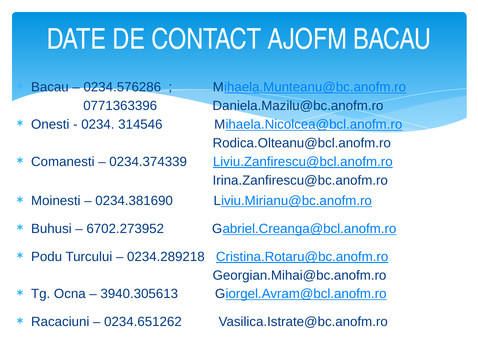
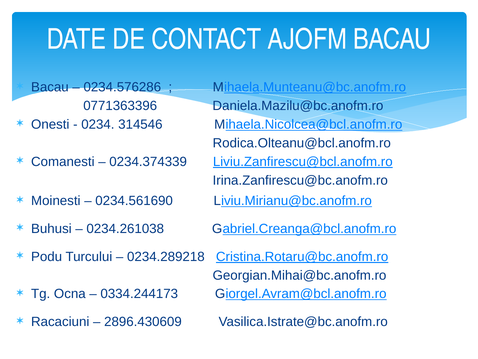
0234.381690: 0234.381690 -> 0234.561690 (134, 201)
6702.273952: 6702.273952 -> 0234.261038 (125, 228)
3940.305613: 3940.305613 -> 0334.244173 (139, 294)
0234.651262: 0234.651262 -> 2896.430609 (143, 321)
